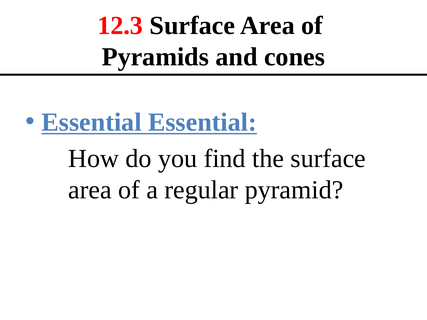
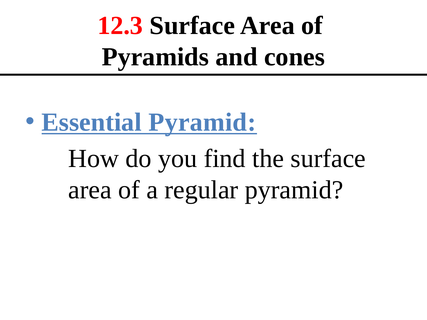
Essential Essential: Essential -> Pyramid (202, 122)
